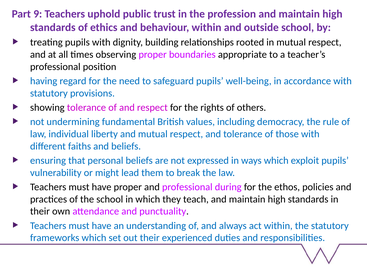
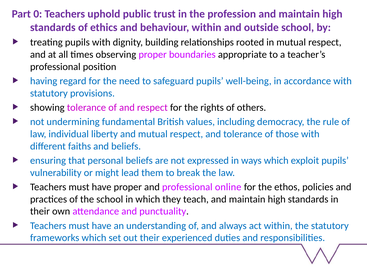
9: 9 -> 0 (38, 14)
during: during -> online (228, 187)
